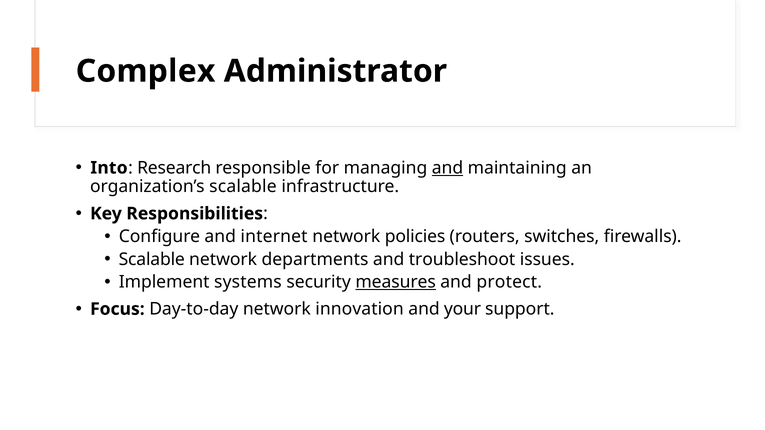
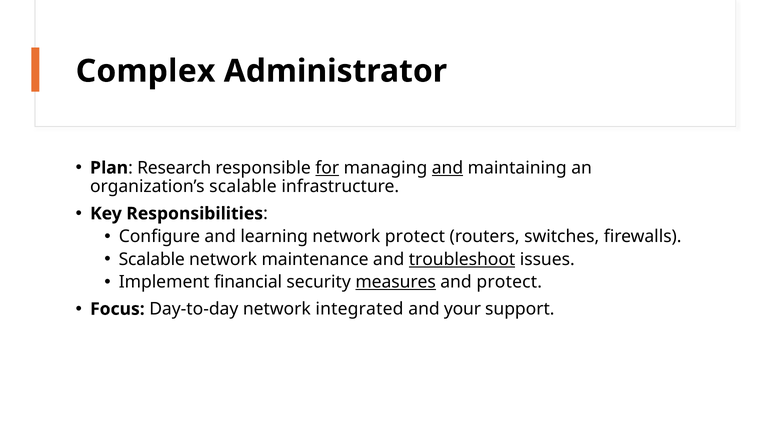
Into: Into -> Plan (109, 168)
for underline: none -> present (327, 168)
internet: internet -> learning (274, 237)
network policies: policies -> protect (415, 237)
departments: departments -> maintenance (315, 259)
troubleshoot underline: none -> present (462, 259)
systems: systems -> financial (248, 282)
innovation: innovation -> integrated (359, 309)
